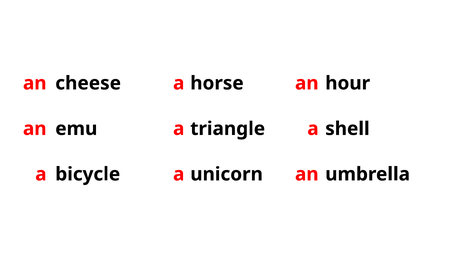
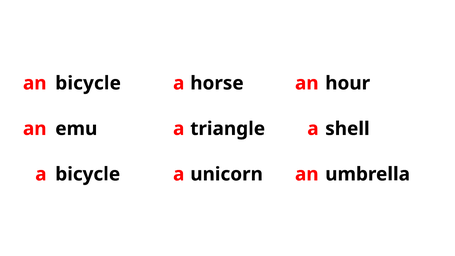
cheese: cheese -> bicycle (88, 83)
